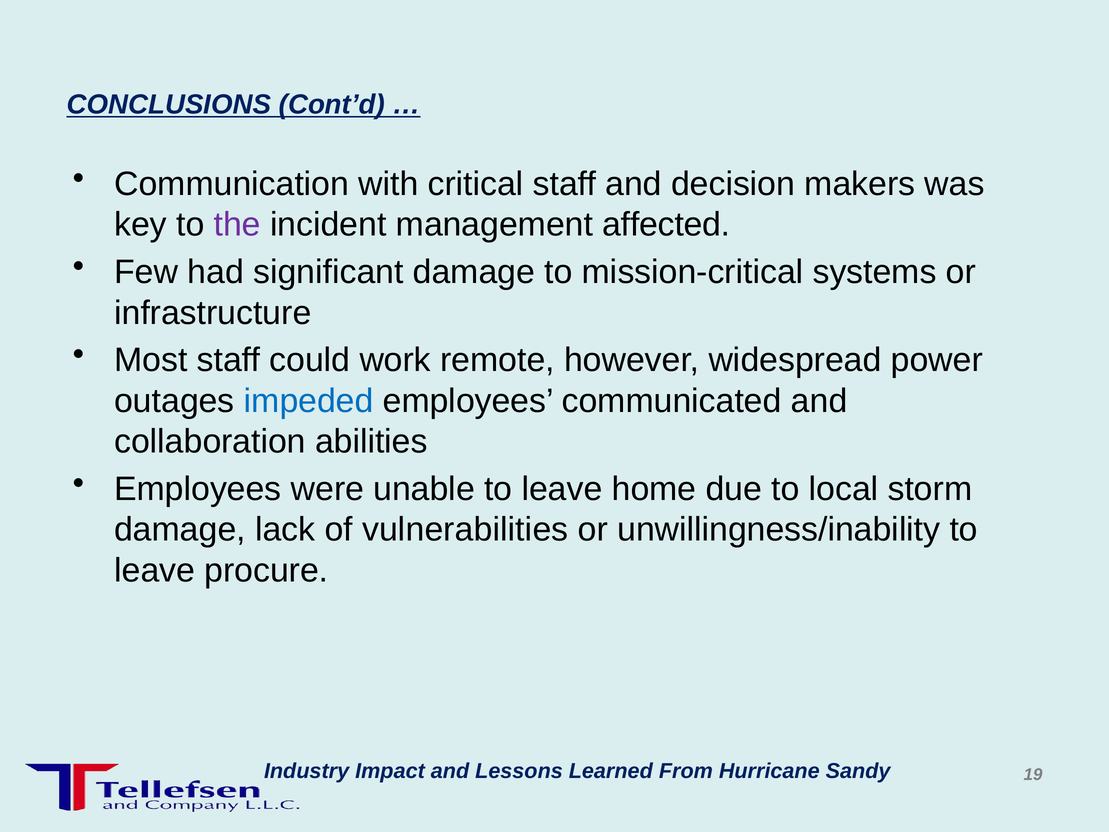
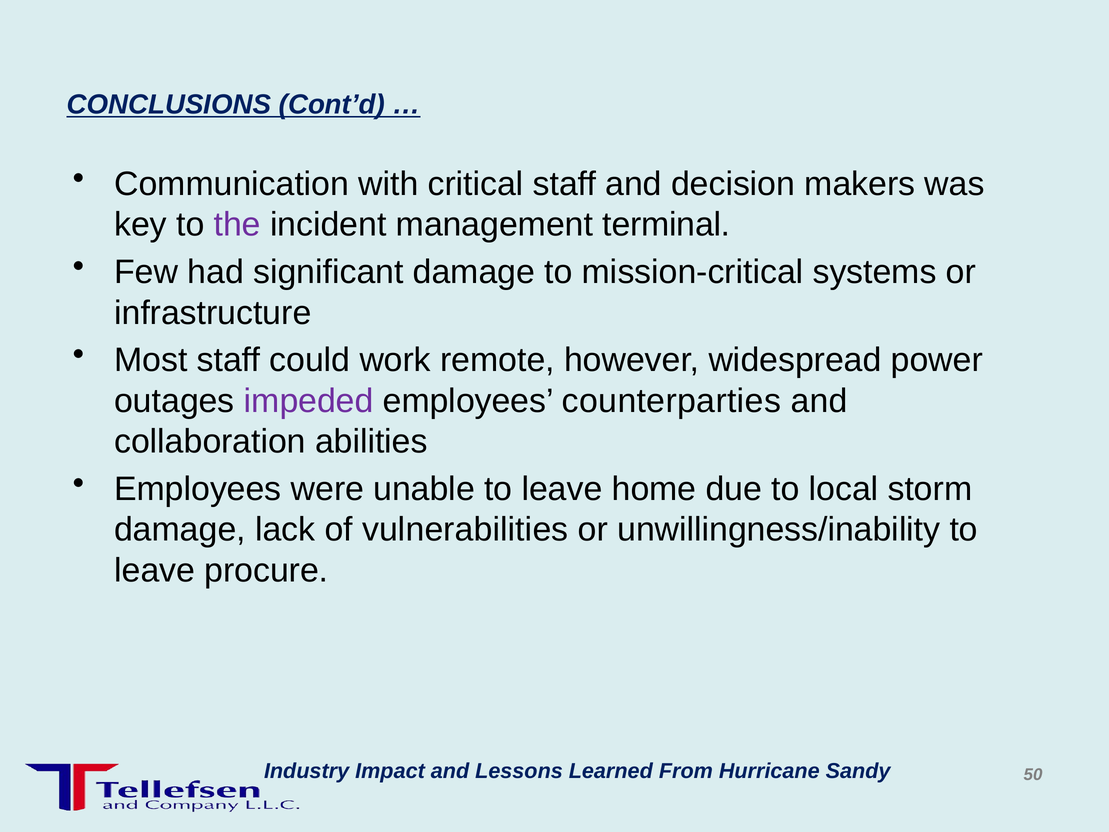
affected: affected -> terminal (666, 225)
impeded colour: blue -> purple (309, 401)
communicated: communicated -> counterparties (671, 401)
19: 19 -> 50 (1033, 774)
